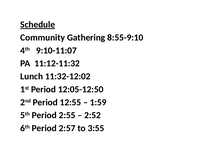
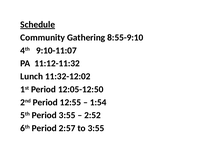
1:59: 1:59 -> 1:54 (98, 102)
Period 2:55: 2:55 -> 3:55 (67, 115)
